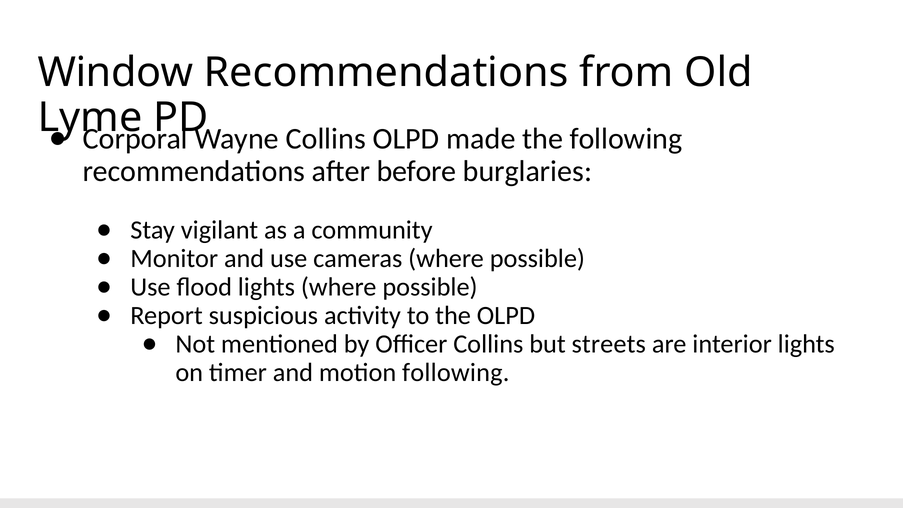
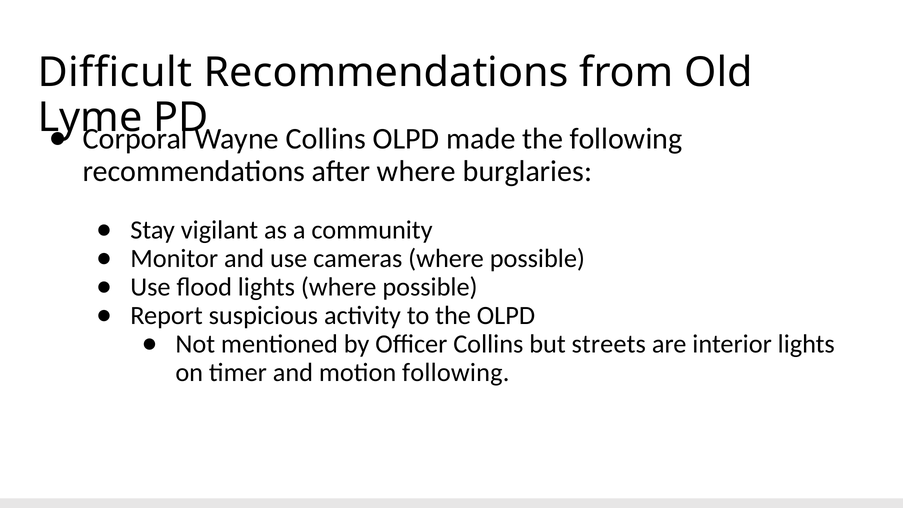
Window: Window -> Difficult (115, 73)
after before: before -> where (416, 171)
